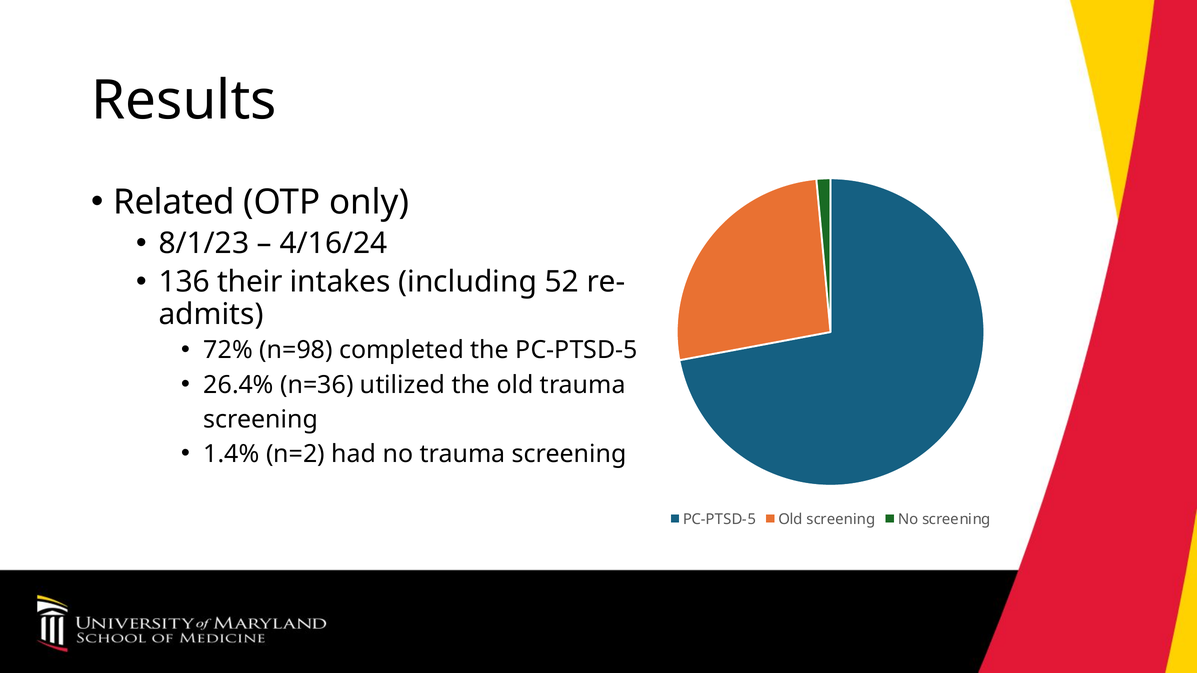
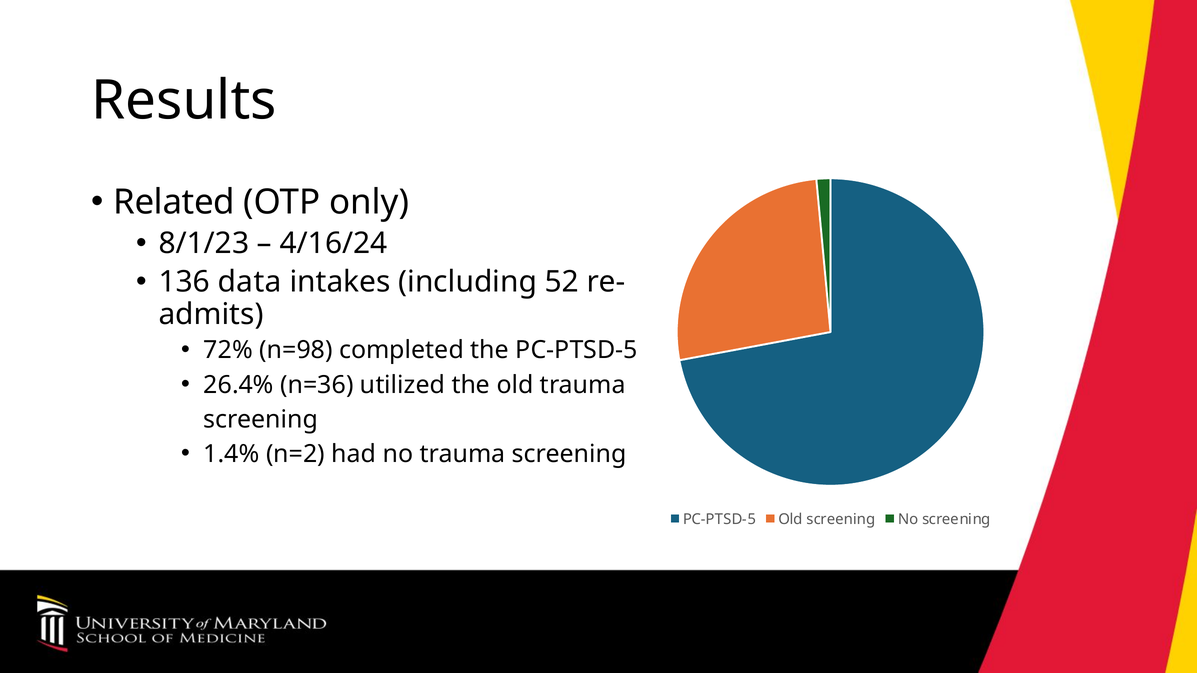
their: their -> data (250, 282)
